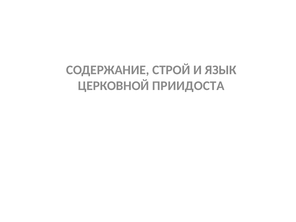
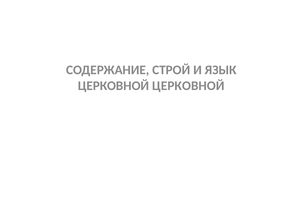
ЦЕРКОВНОЙ ПРИИДОСТА: ПРИИДОСТА -> ЦЕРКОВНОЙ (188, 86)
